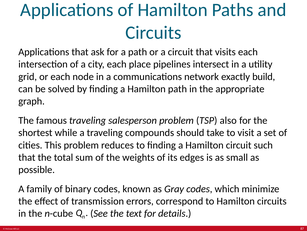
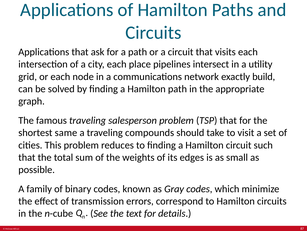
TSP also: also -> that (228, 120)
while: while -> same (66, 132)
